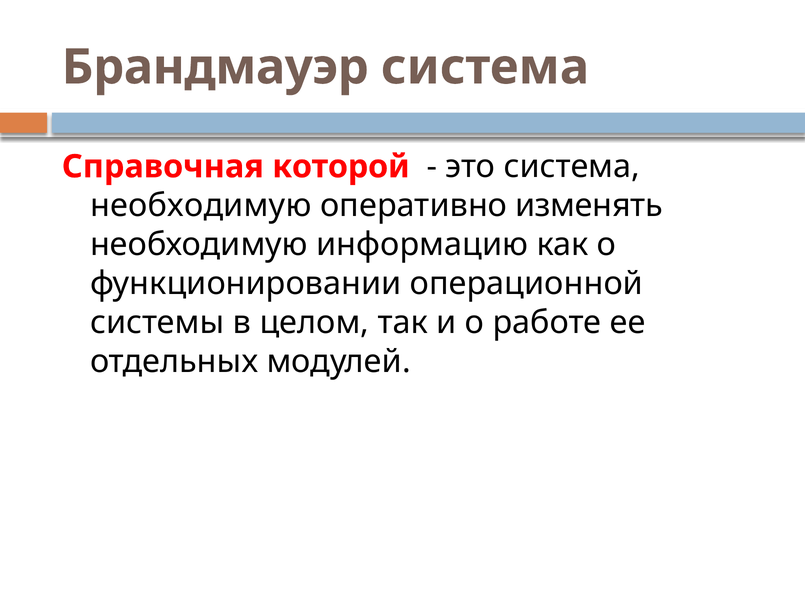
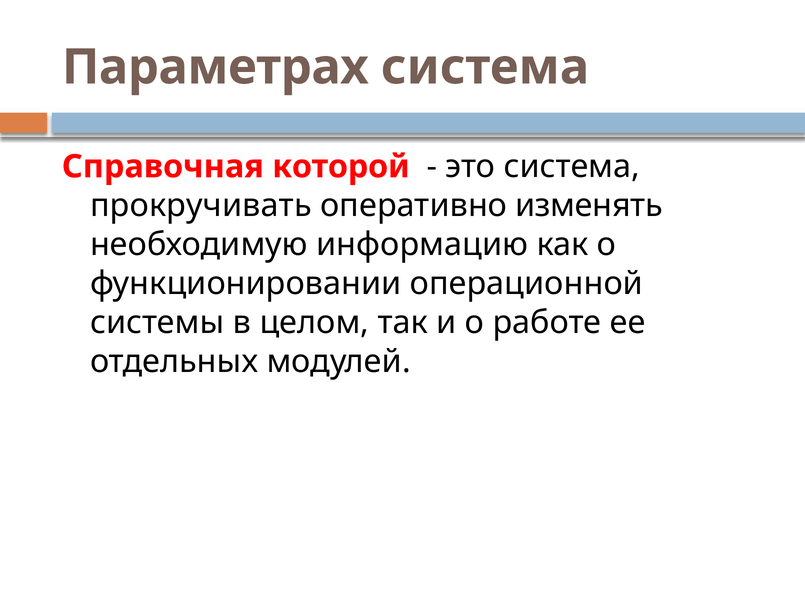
Брандмауэр: Брандмауэр -> Параметрах (215, 67)
необходимую: необходимую -> прокручивать (201, 205)
